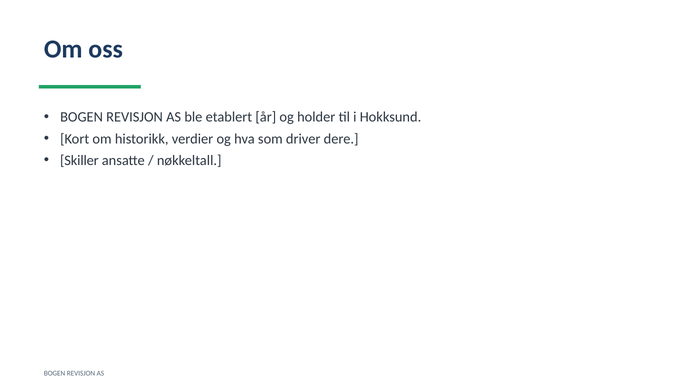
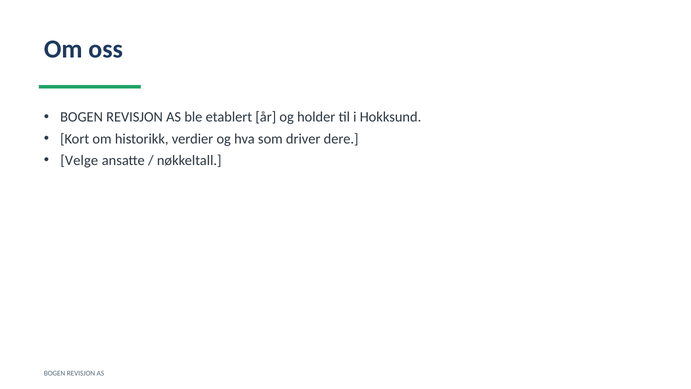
Skiller: Skiller -> Velge (79, 160)
